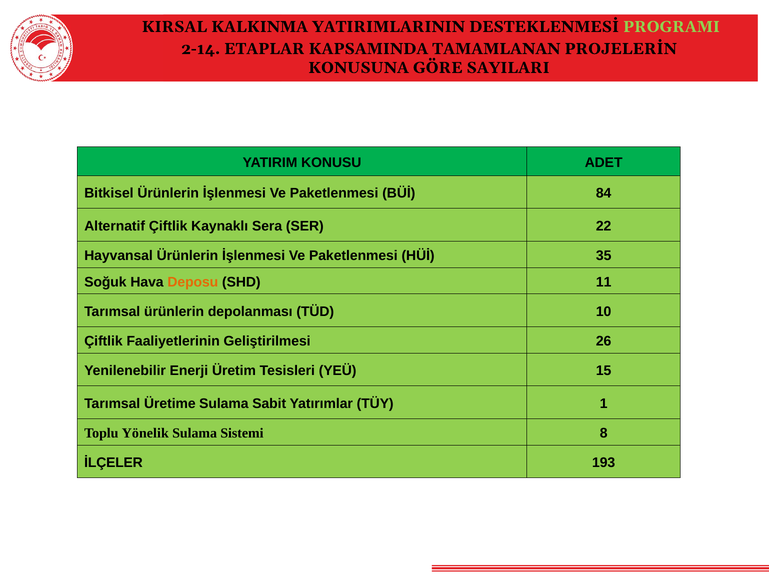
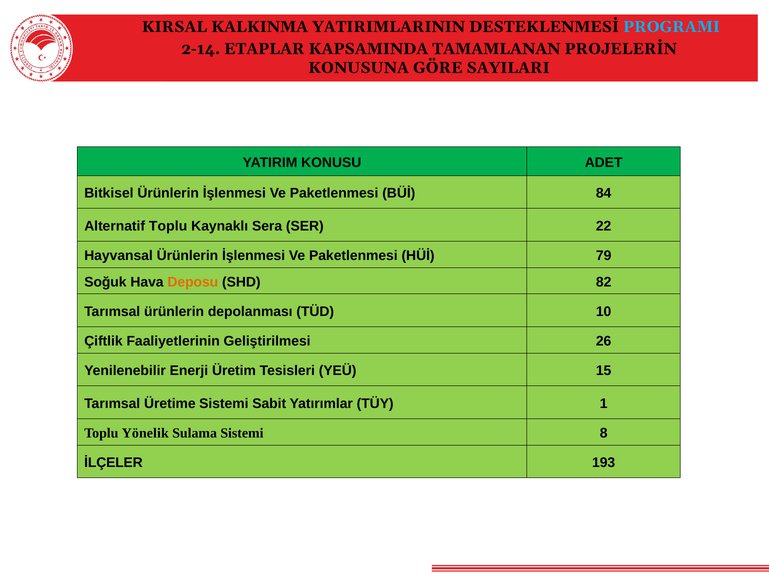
PROGRAMI colour: light green -> light blue (671, 27)
Alternatif Çiftlik: Çiftlik -> Toplu (168, 226)
35: 35 -> 79 (604, 256)
11: 11 -> 82 (604, 282)
Üretime Sulama: Sulama -> Sistemi (224, 403)
